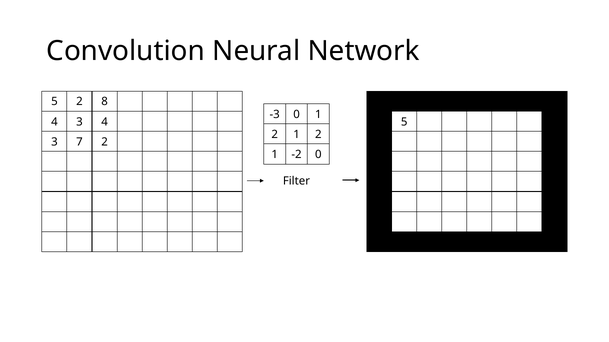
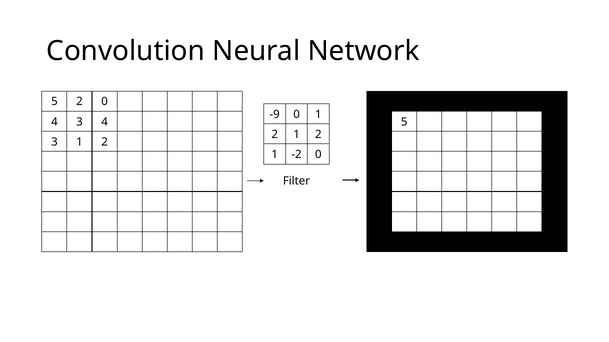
2 8: 8 -> 0 (105, 102)
-3: -3 -> -9 (275, 115)
3 7: 7 -> 1 (79, 142)
